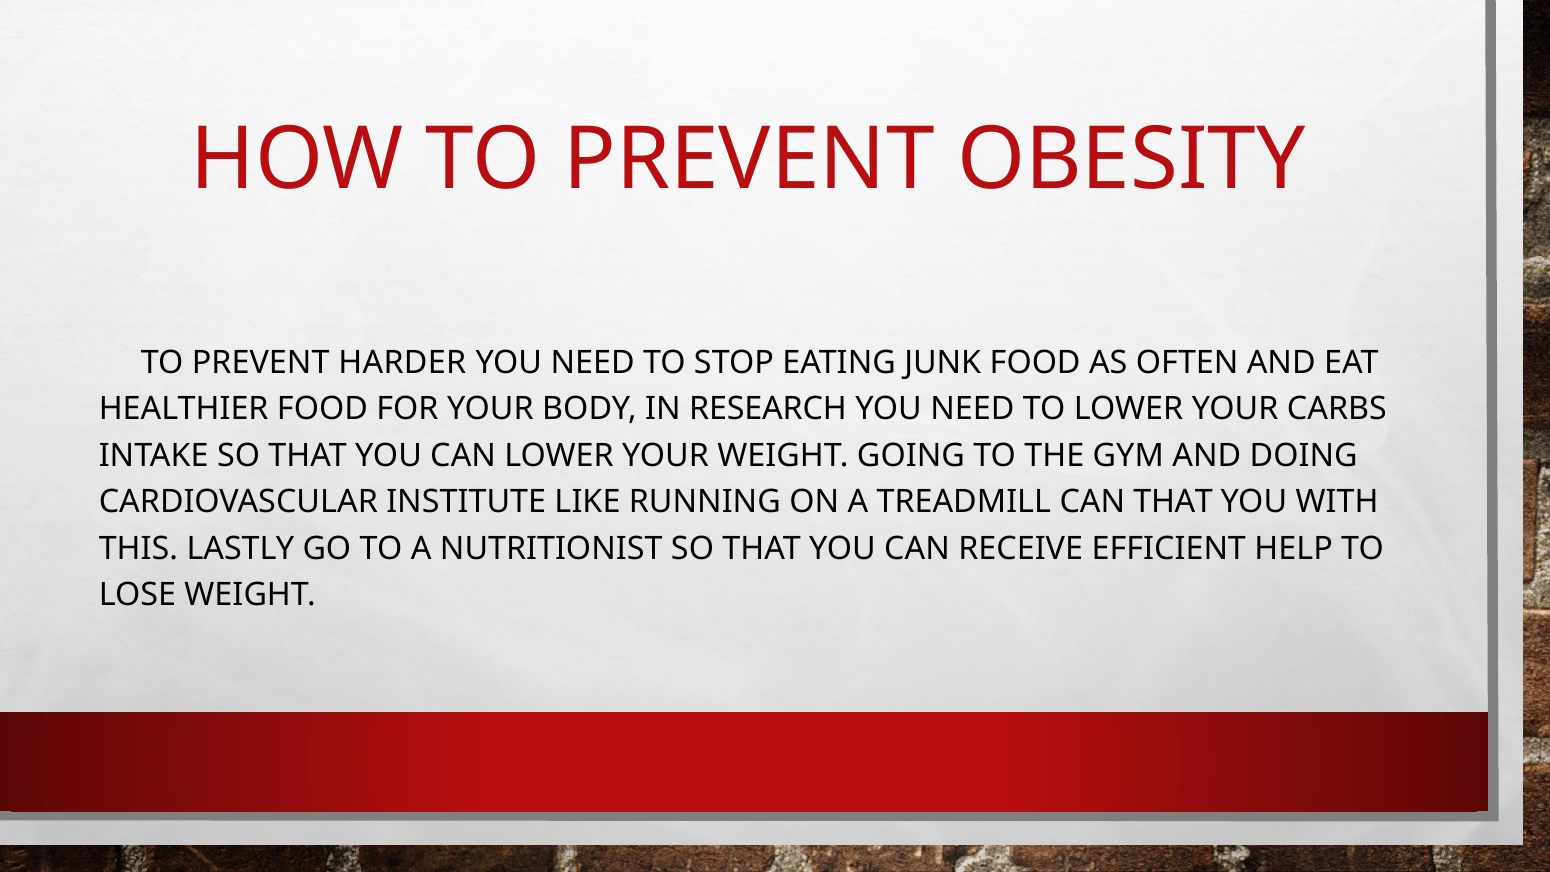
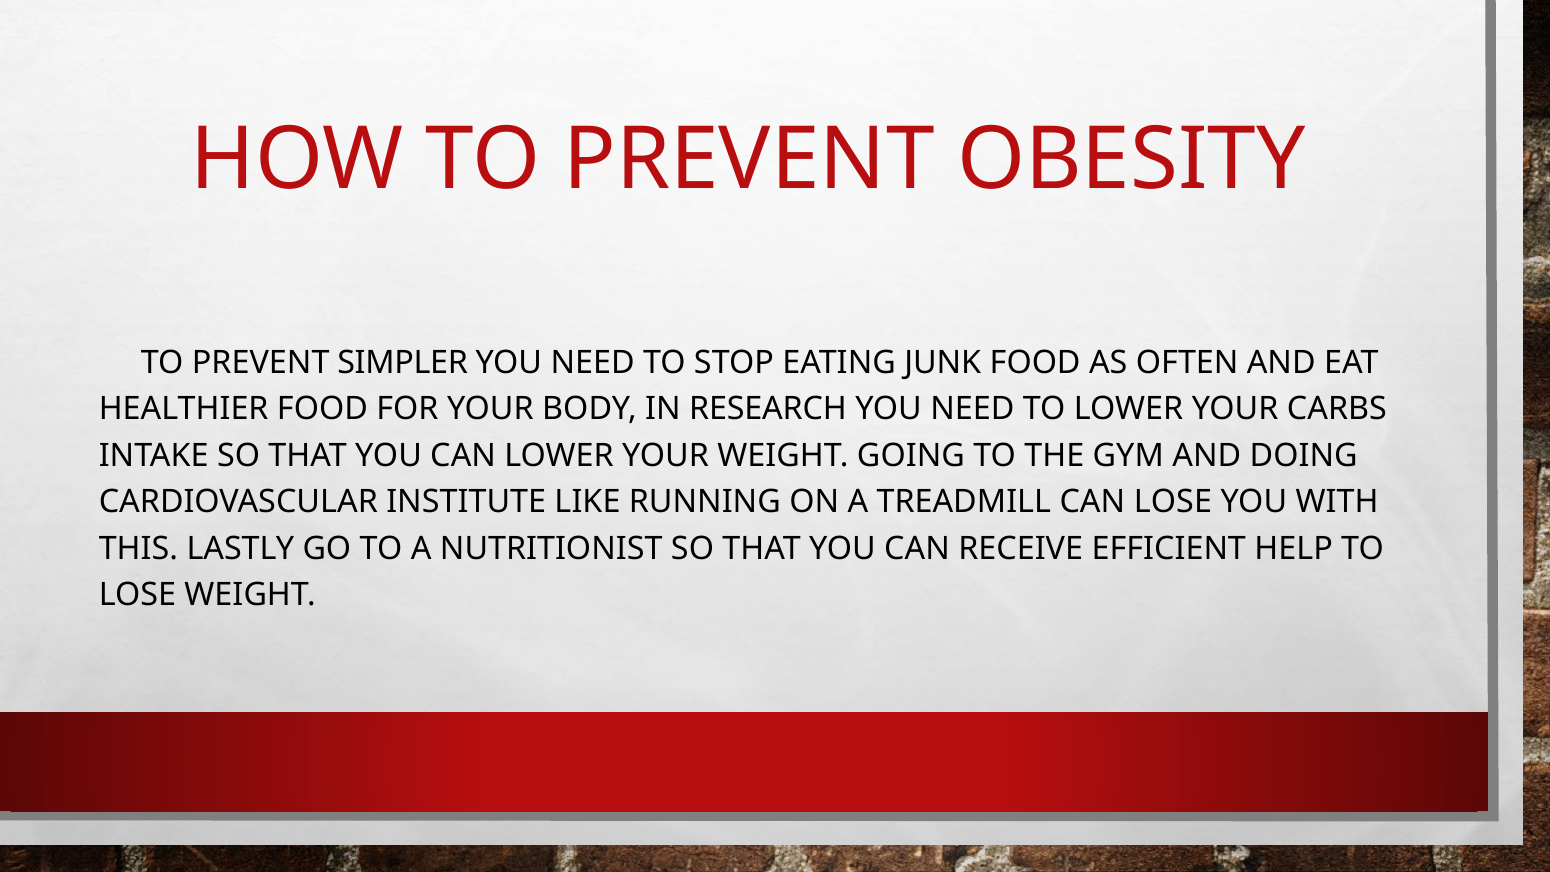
HARDER: HARDER -> SIMPLER (403, 363)
CAN THAT: THAT -> LOSE (1173, 502)
